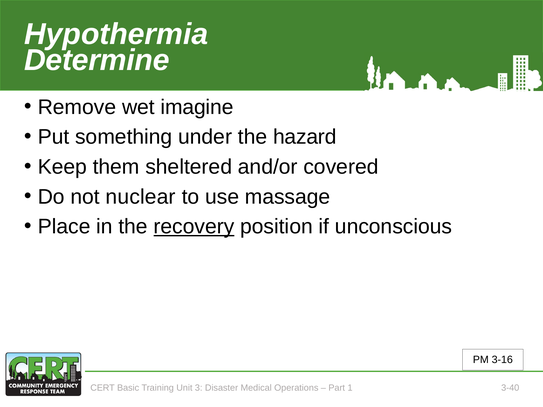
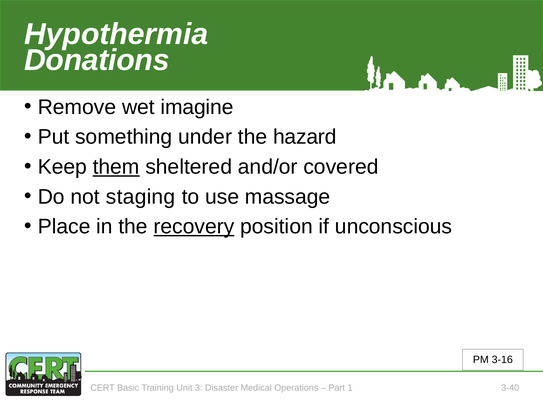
Determine: Determine -> Donations (97, 60)
them underline: none -> present (116, 167)
nuclear: nuclear -> staging (141, 197)
